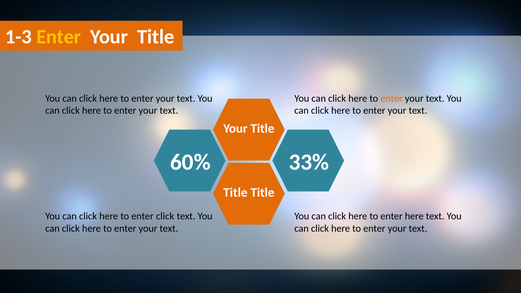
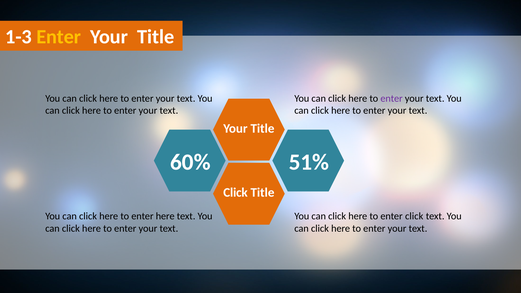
enter colour: orange -> purple (392, 99)
33%: 33% -> 51% (309, 162)
Title: Title -> Click (235, 193)
enter click: click -> here (165, 216)
enter here: here -> click (414, 216)
